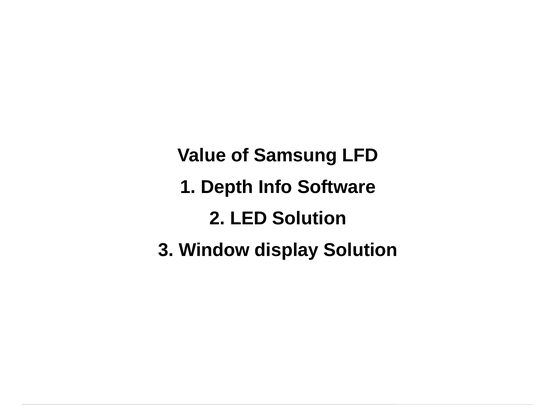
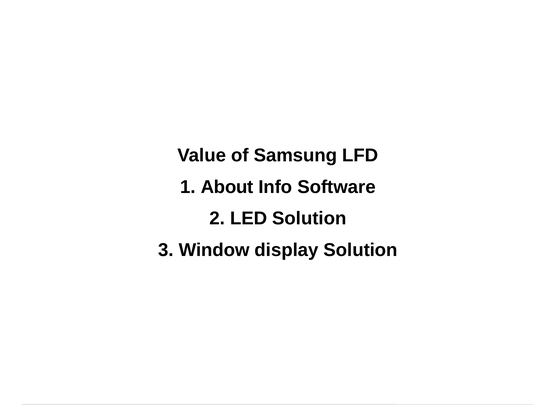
Depth: Depth -> About (227, 187)
